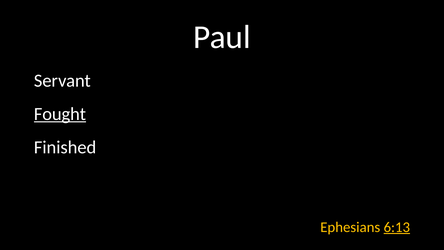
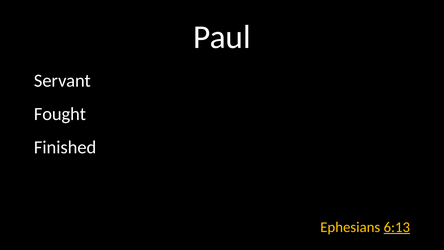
Fought underline: present -> none (60, 114)
